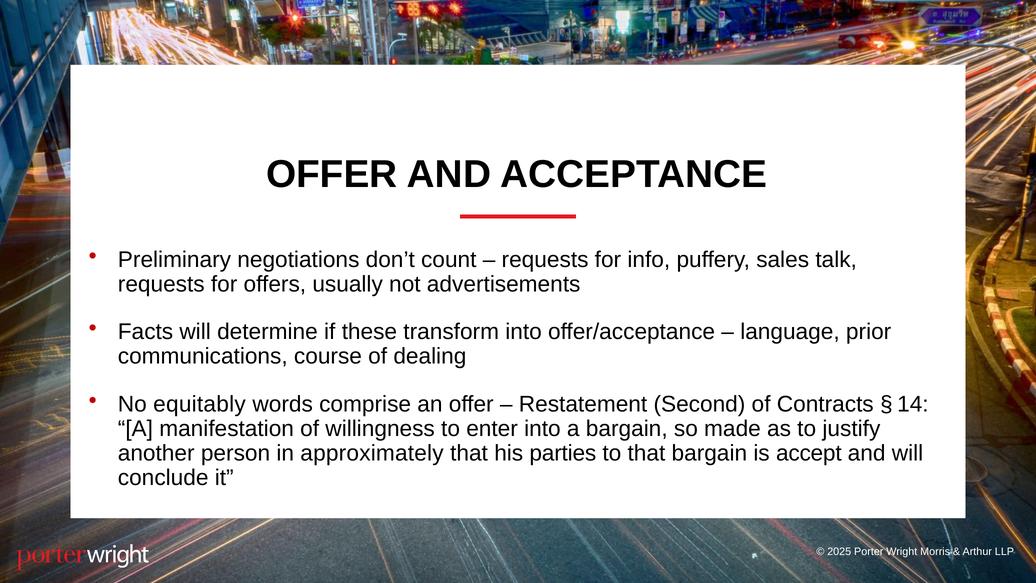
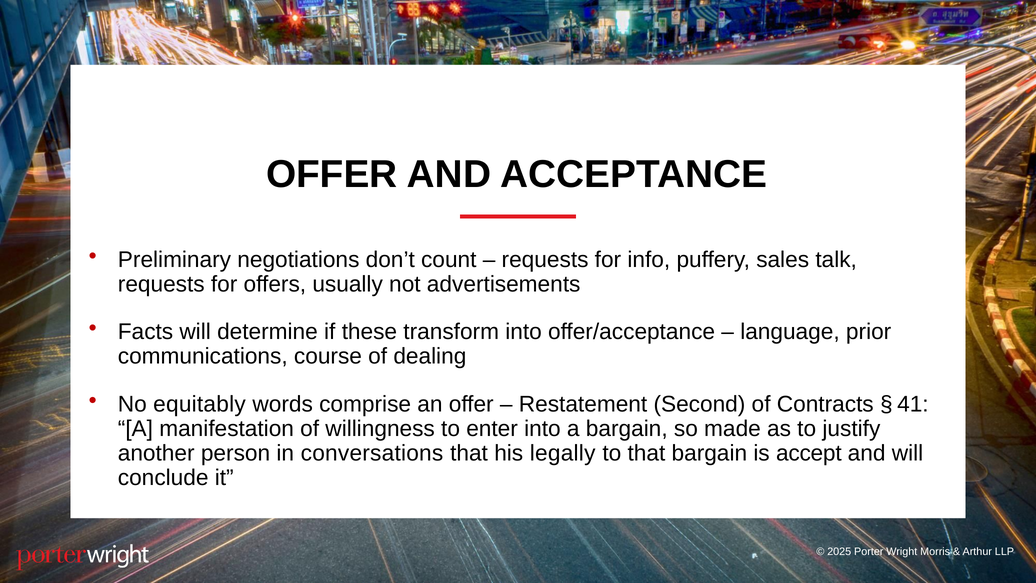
14: 14 -> 41 (913, 404)
approximately: approximately -> conversations (372, 453)
parties: parties -> legally (563, 453)
